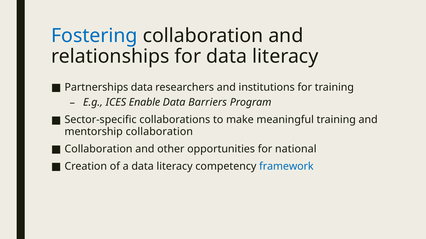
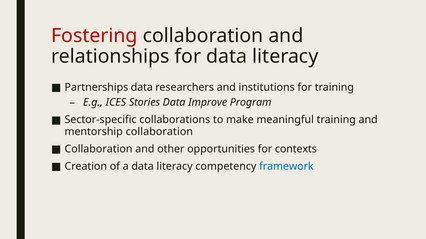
Fostering colour: blue -> red (94, 36)
Enable: Enable -> Stories (145, 103)
Barriers: Barriers -> Improve (208, 103)
national: national -> contexts (296, 149)
